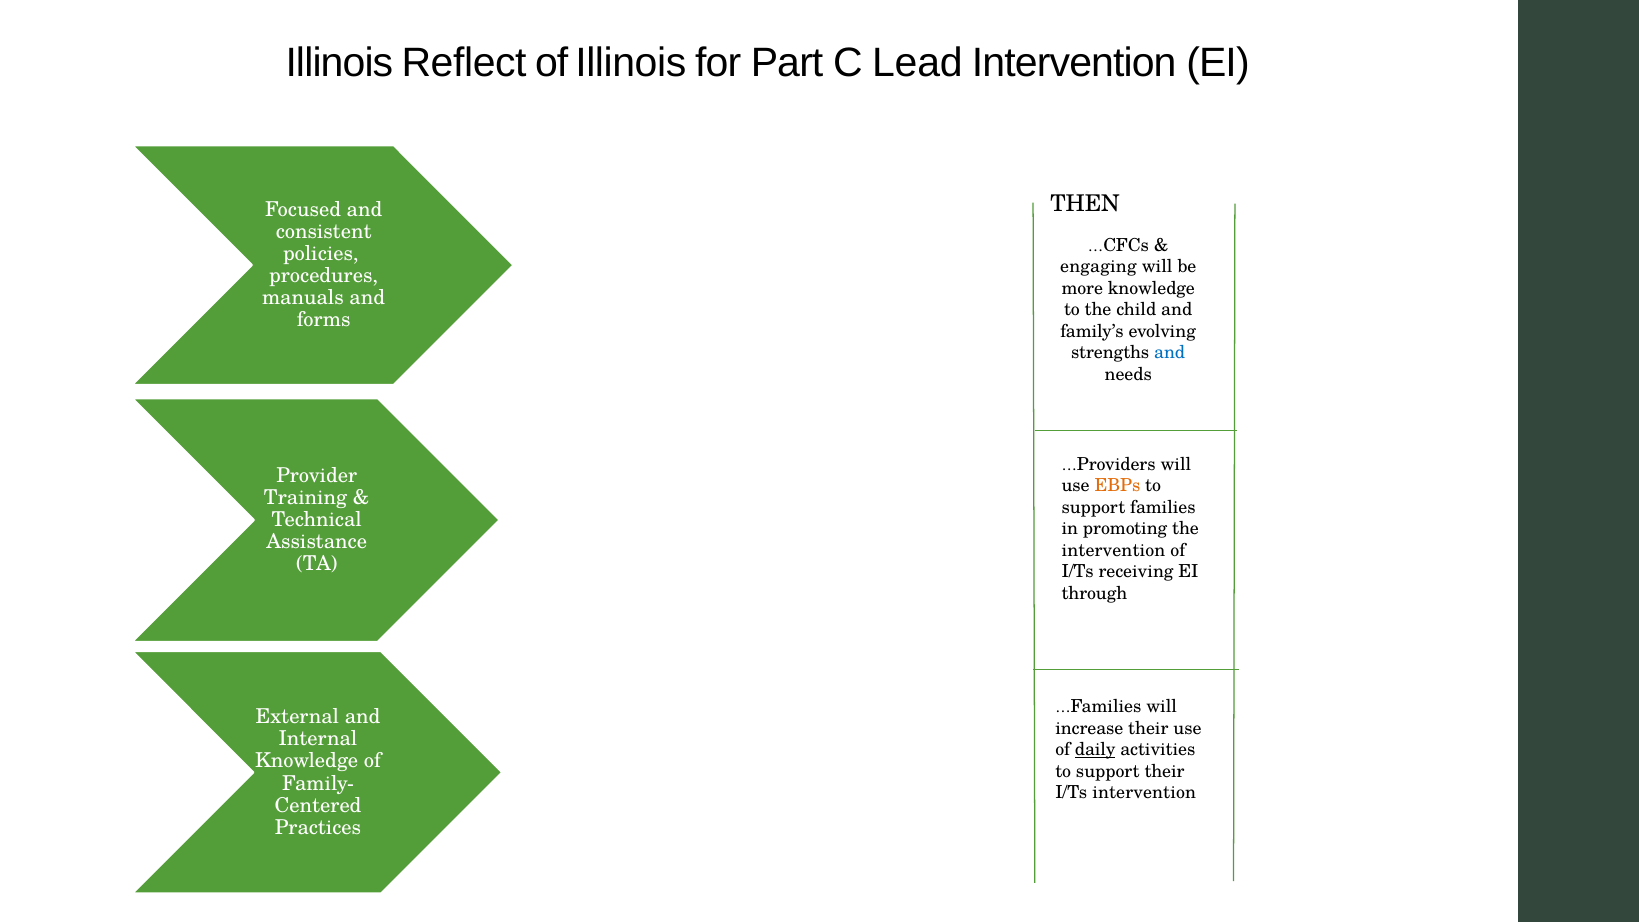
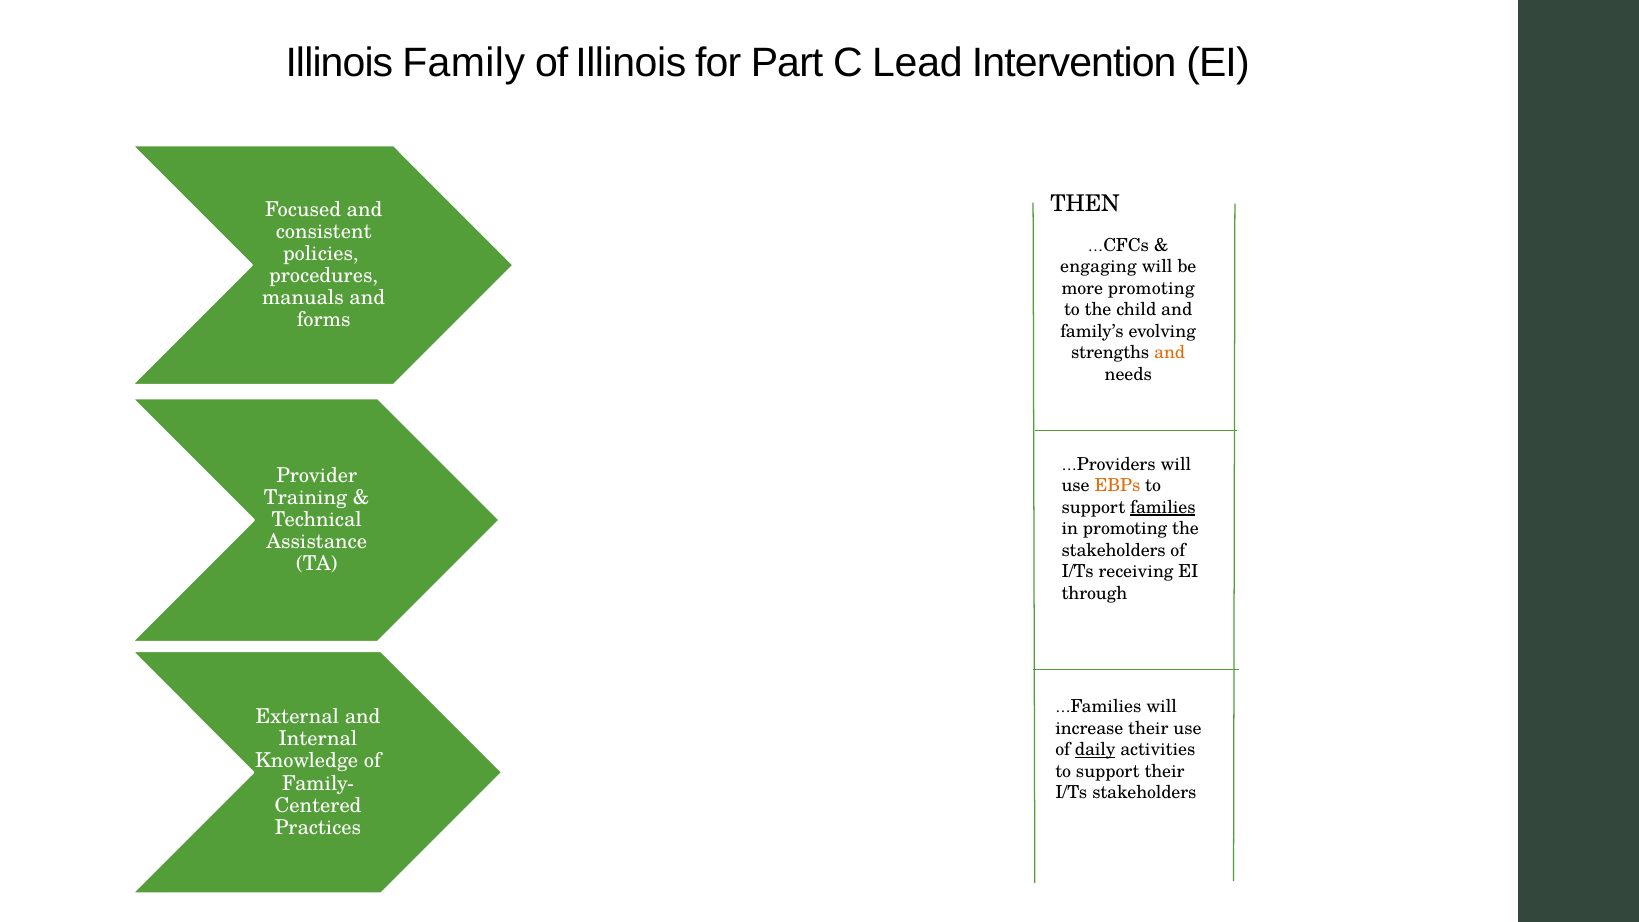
Reflect: Reflect -> Family (464, 63)
more knowledge: knowledge -> promoting (1151, 288)
and colour: blue -> orange (1170, 353)
families underline: none -> present (1163, 507)
intervention: intervention -> stakeholders (1114, 550)
I/Ts intervention: intervention -> stakeholders (1144, 793)
